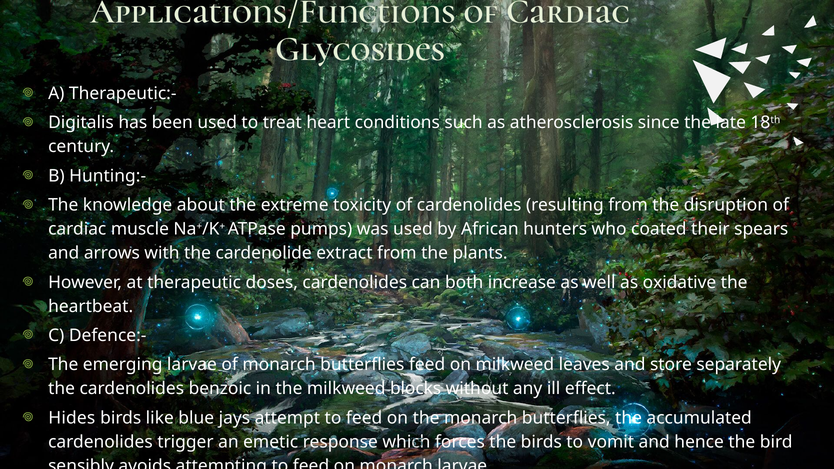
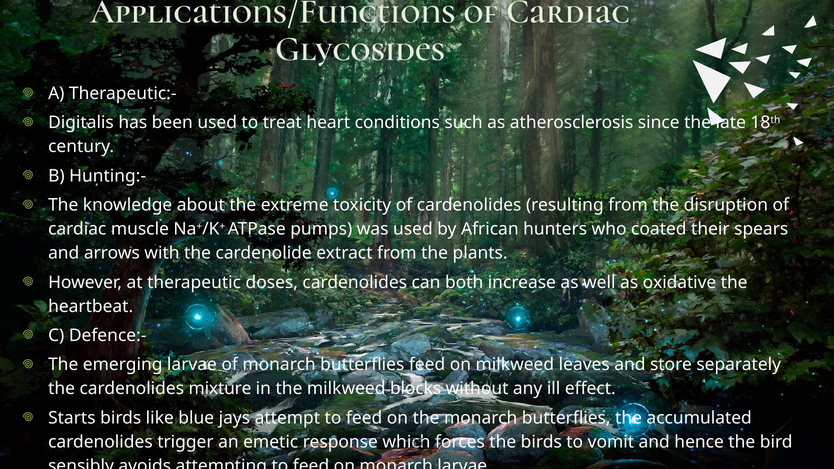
benzoic: benzoic -> mixture (220, 389)
Hides: Hides -> Starts (72, 418)
